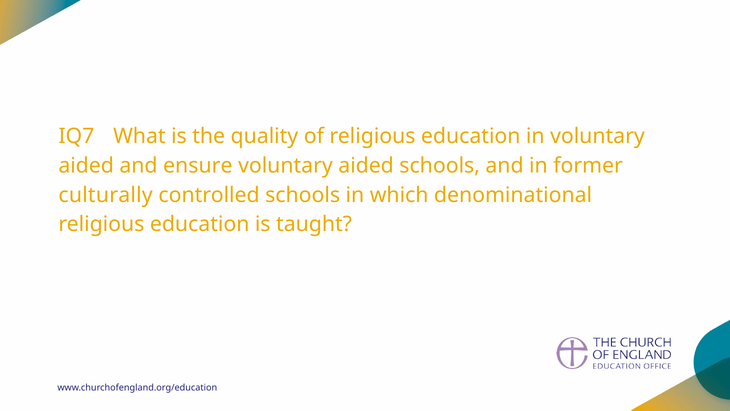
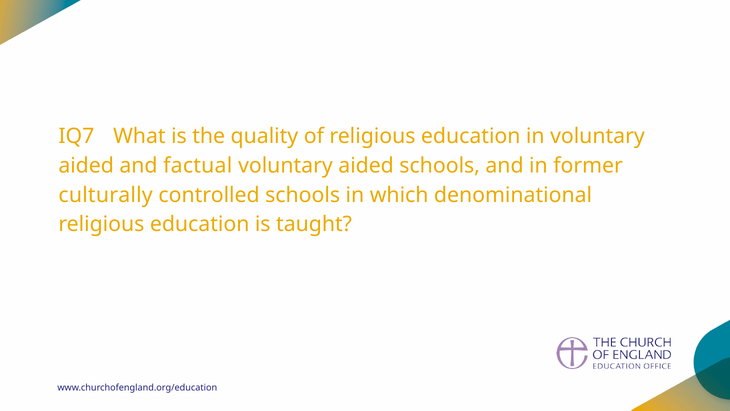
ensure: ensure -> factual (198, 165)
